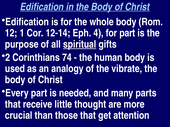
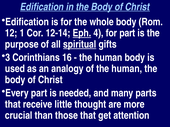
Eph underline: none -> present (82, 33)
2: 2 -> 3 (8, 58)
74: 74 -> 16 (67, 58)
of the vibrate: vibrate -> human (127, 69)
